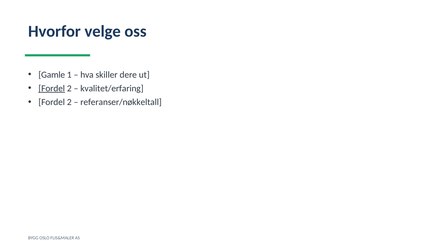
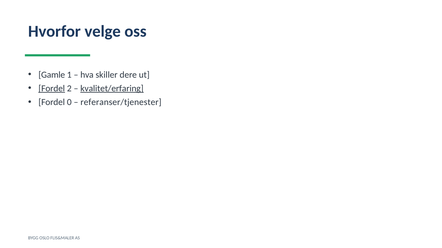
kvalitet/erfaring underline: none -> present (112, 89)
2: 2 -> 0 (69, 103)
referanser/nøkkeltall: referanser/nøkkeltall -> referanser/tjenester (121, 103)
